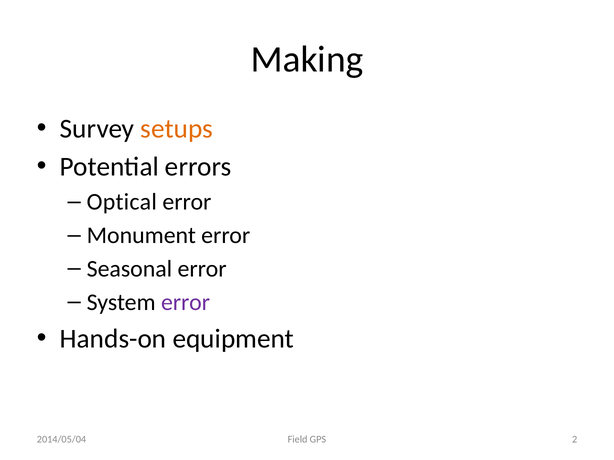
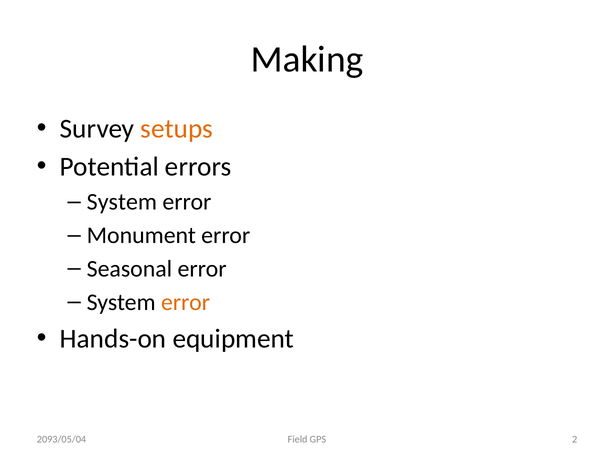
Optical: Optical -> System (122, 202)
error colour: purple -> orange (186, 303)
2014/05/04: 2014/05/04 -> 2093/05/04 (61, 440)
